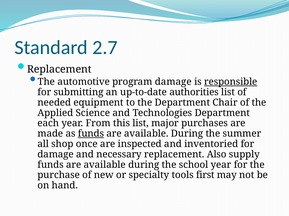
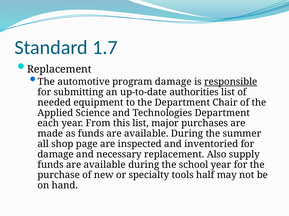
2.7: 2.7 -> 1.7 (105, 48)
funds underline: present -> none (91, 134)
once: once -> page (87, 144)
first: first -> half (205, 176)
